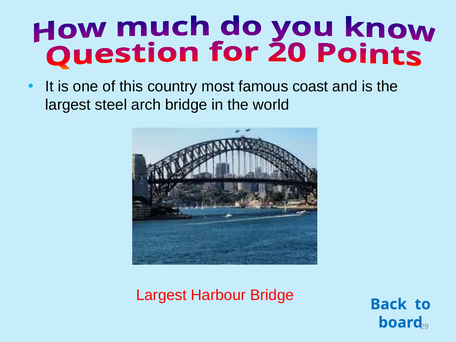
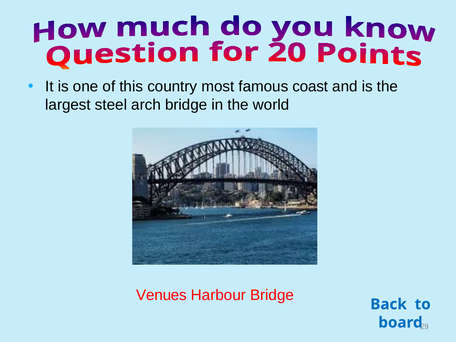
Largest: Largest -> Venues (161, 295)
